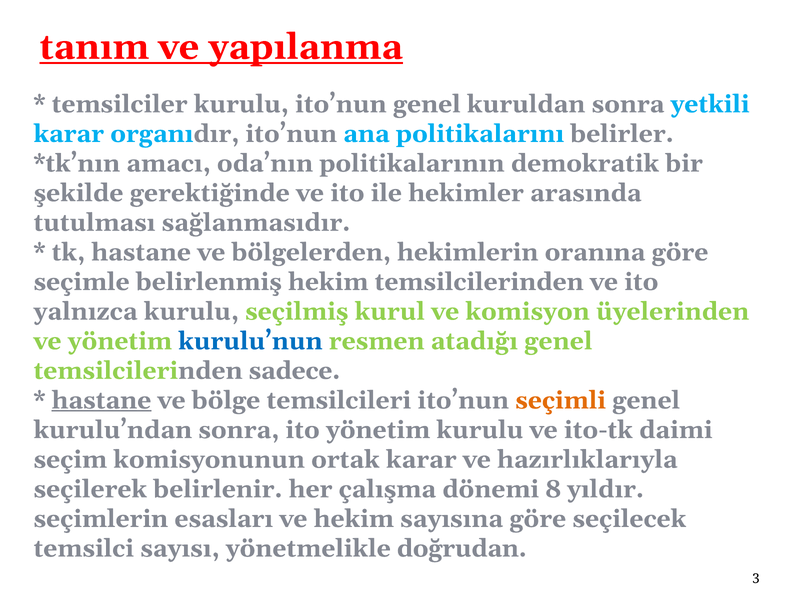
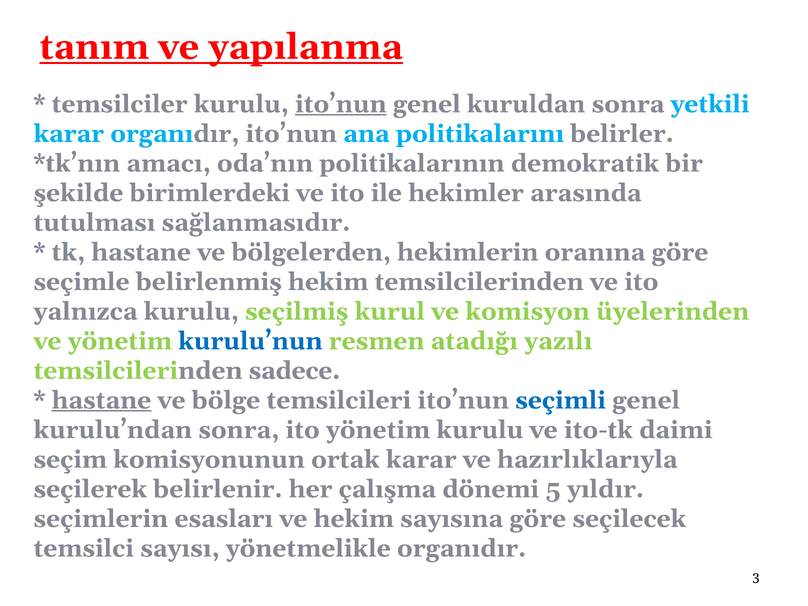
ito’nun underline: none -> present (341, 104)
gerektiğinde: gerektiğinde -> birimlerdeki (210, 193)
atadığı genel: genel -> yazılı (558, 341)
seçimli colour: orange -> blue (561, 400)
8: 8 -> 5 (553, 489)
yönetmelikle doğrudan: doğrudan -> organıdır (462, 548)
